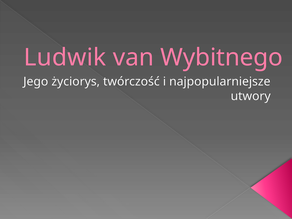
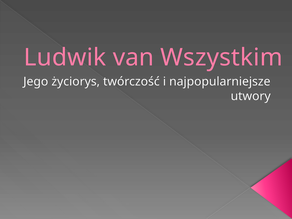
Wybitnego: Wybitnego -> Wszystkim (221, 57)
